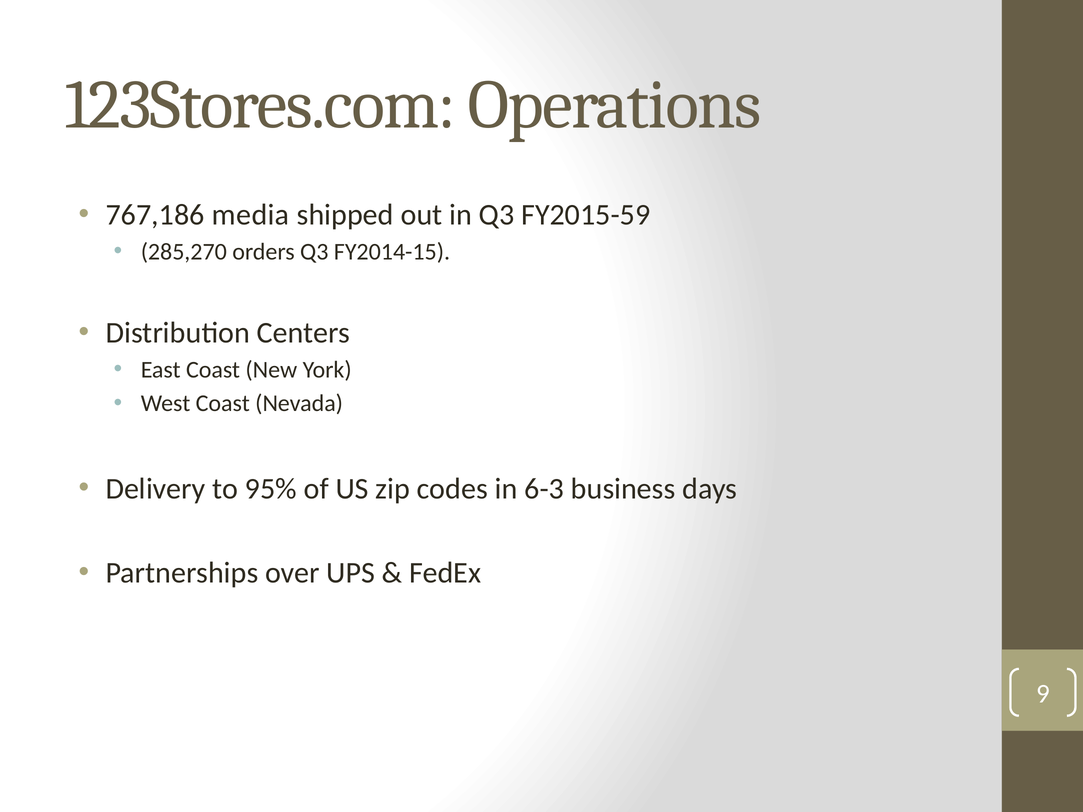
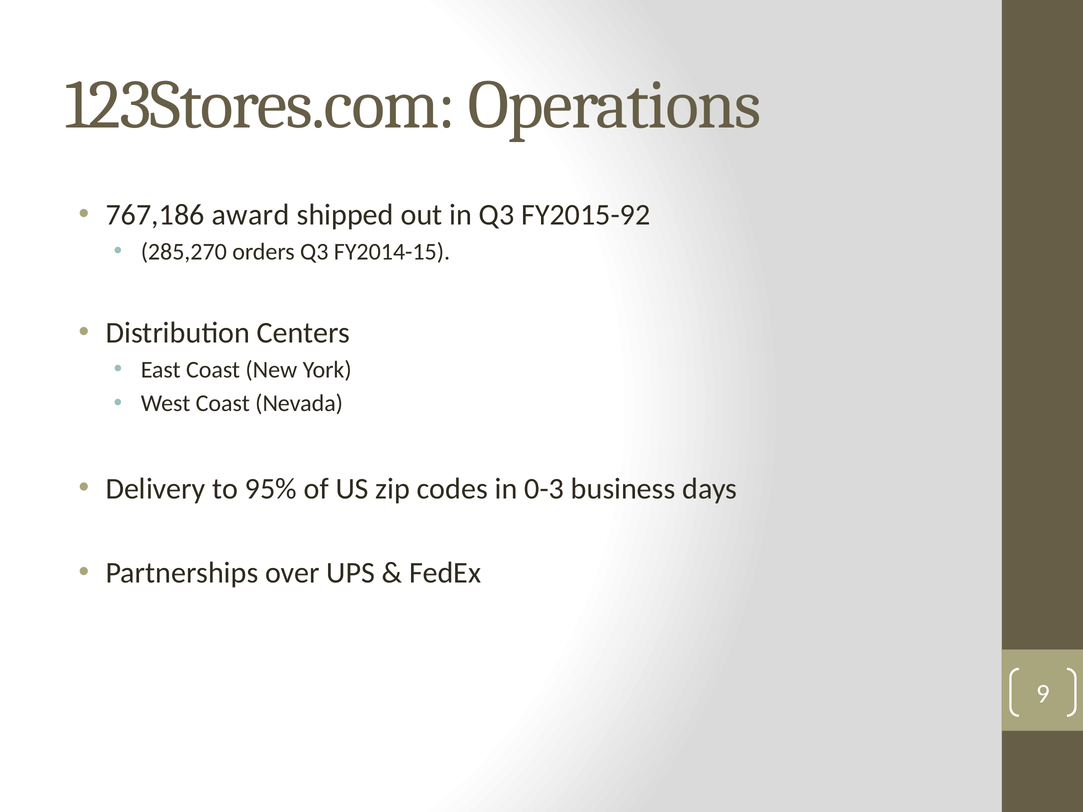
media: media -> award (251, 215)
FY2015-59: FY2015-59 -> FY2015-92 (586, 215)
6-3: 6-3 -> 0-3 (544, 489)
